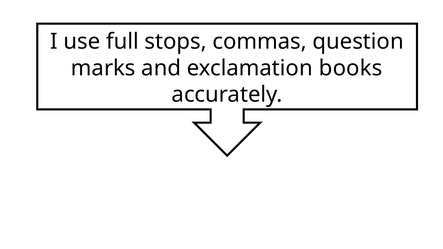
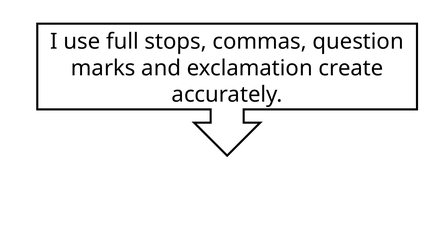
books: books -> create (351, 68)
